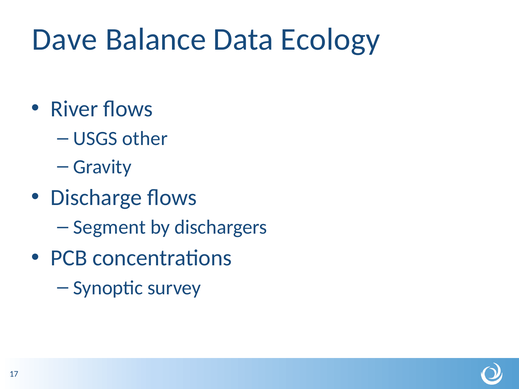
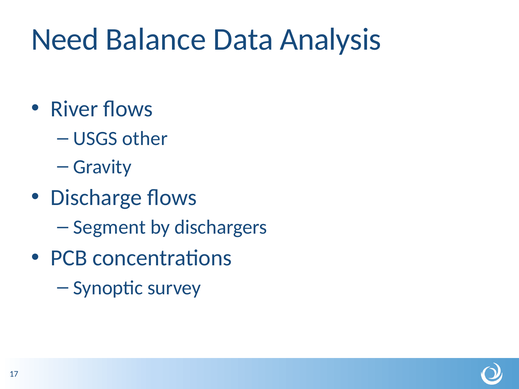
Dave: Dave -> Need (65, 39)
Ecology: Ecology -> Analysis (331, 39)
